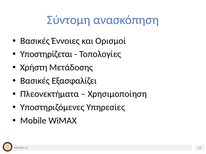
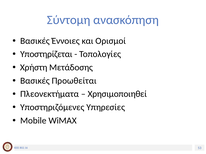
Εξασφαλίζει: Εξασφαλίζει -> Προωθείται (74, 81)
Χρησιμοποίηση: Χρησιμοποίηση -> Χρησιμοποιηθεί (117, 94)
